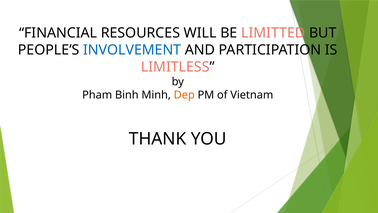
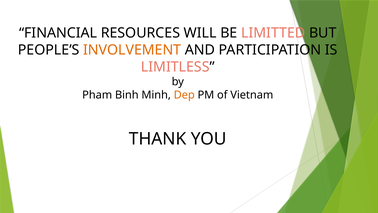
INVOLVEMENT colour: blue -> orange (132, 50)
